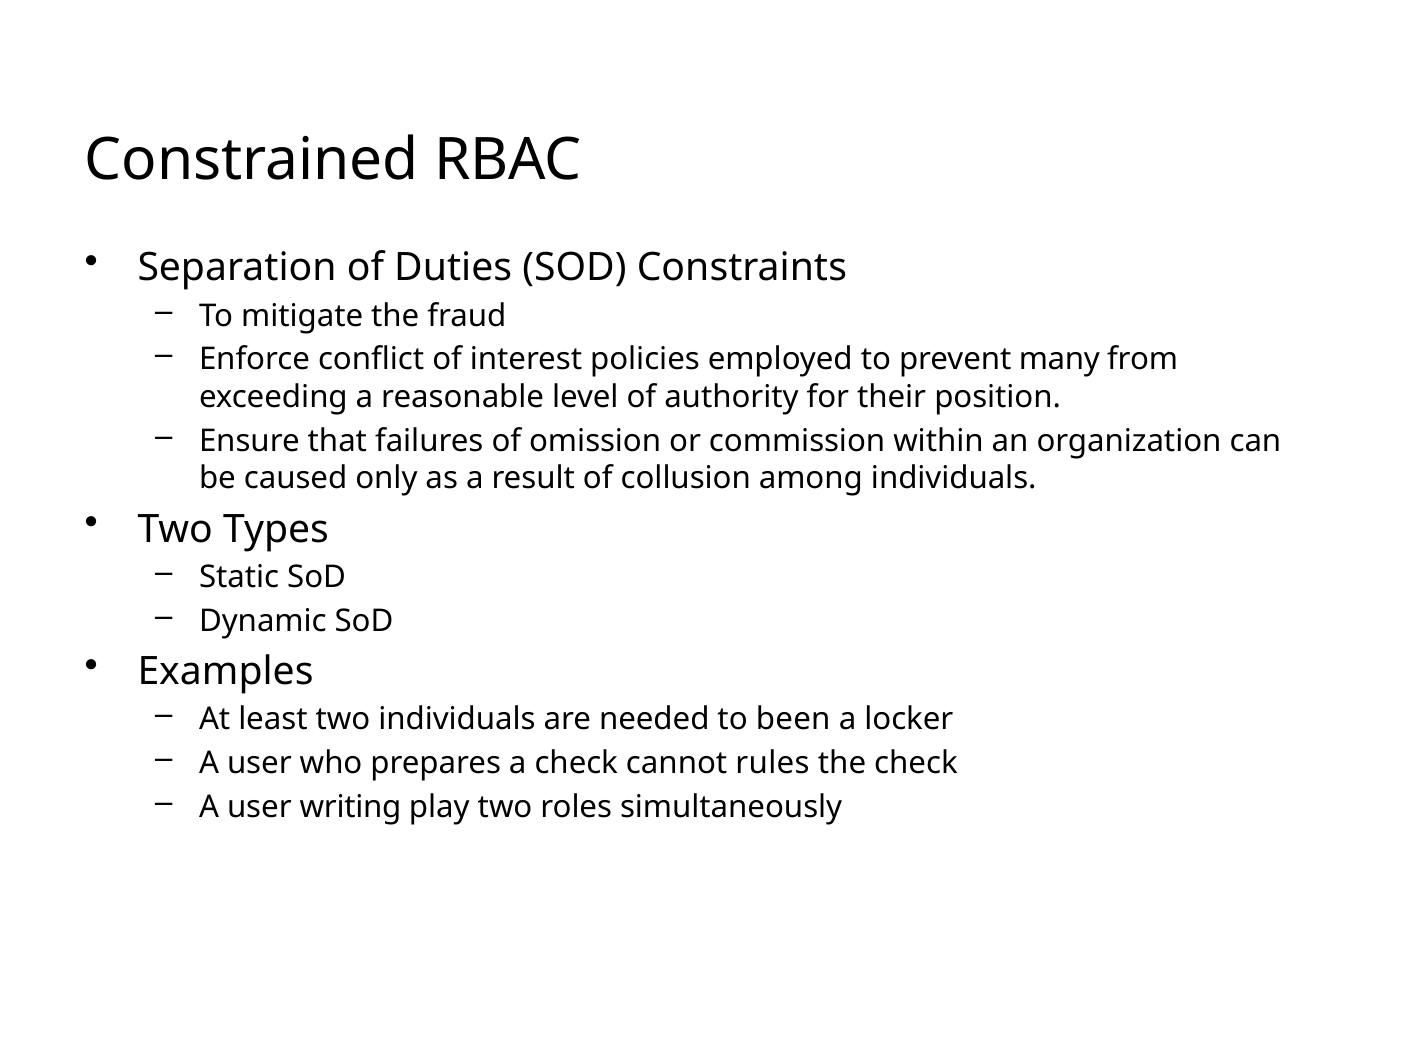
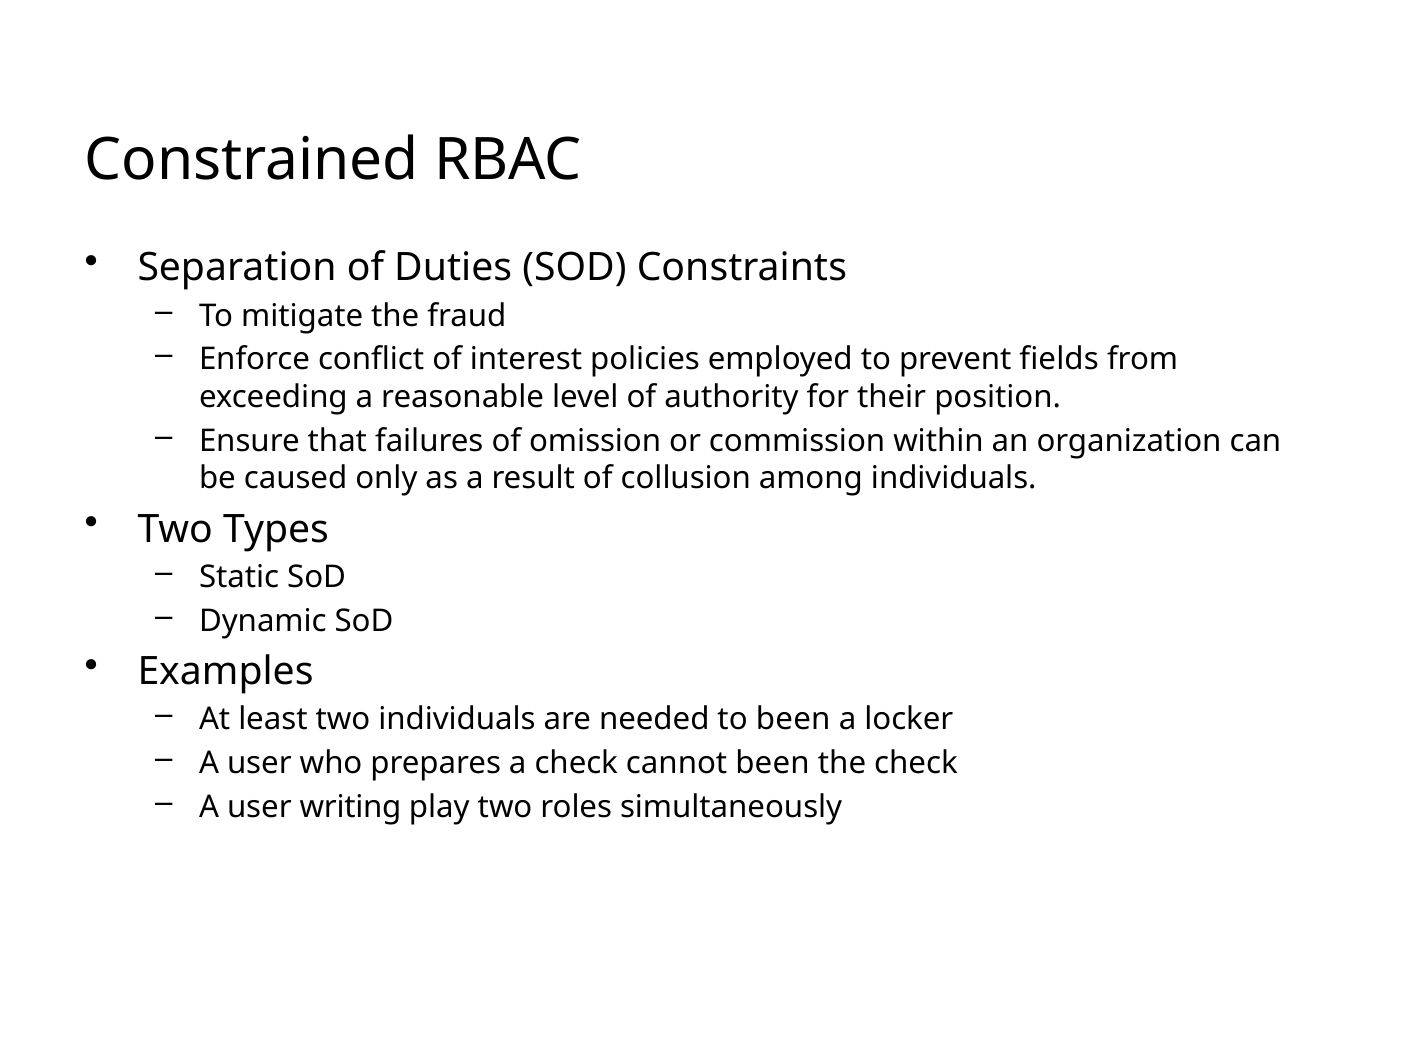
many: many -> fields (1059, 360)
cannot rules: rules -> been (773, 763)
